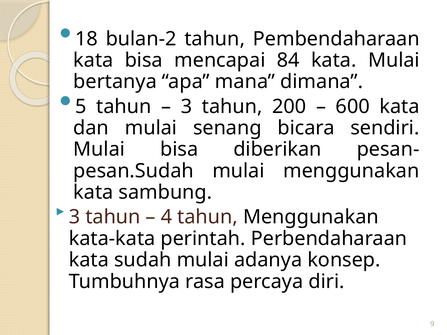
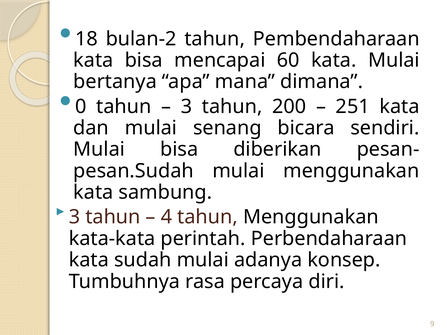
84: 84 -> 60 (288, 60)
5: 5 -> 0 (81, 107)
600: 600 -> 251 (353, 107)
